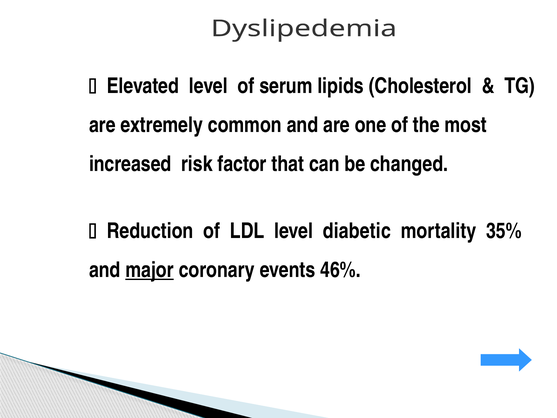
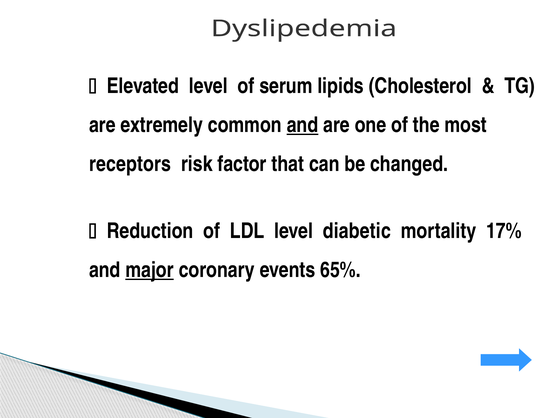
and underline: none -> present (302, 125)
increased: increased -> receptors (130, 164)
35%: 35% -> 17% (504, 231)
46%: 46% -> 65% (340, 270)
